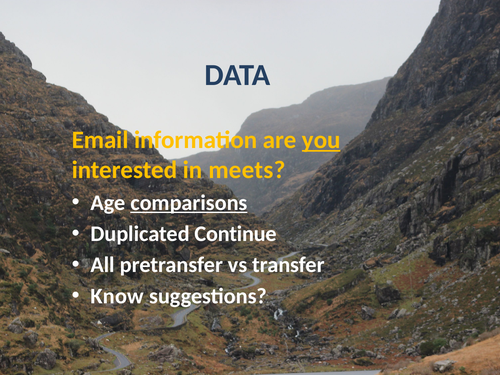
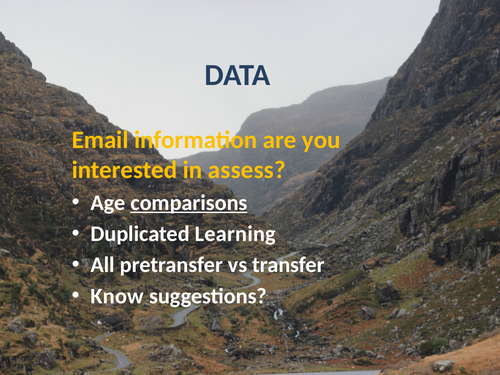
you underline: present -> none (321, 140)
meets: meets -> assess (247, 170)
Continue: Continue -> Learning (235, 234)
